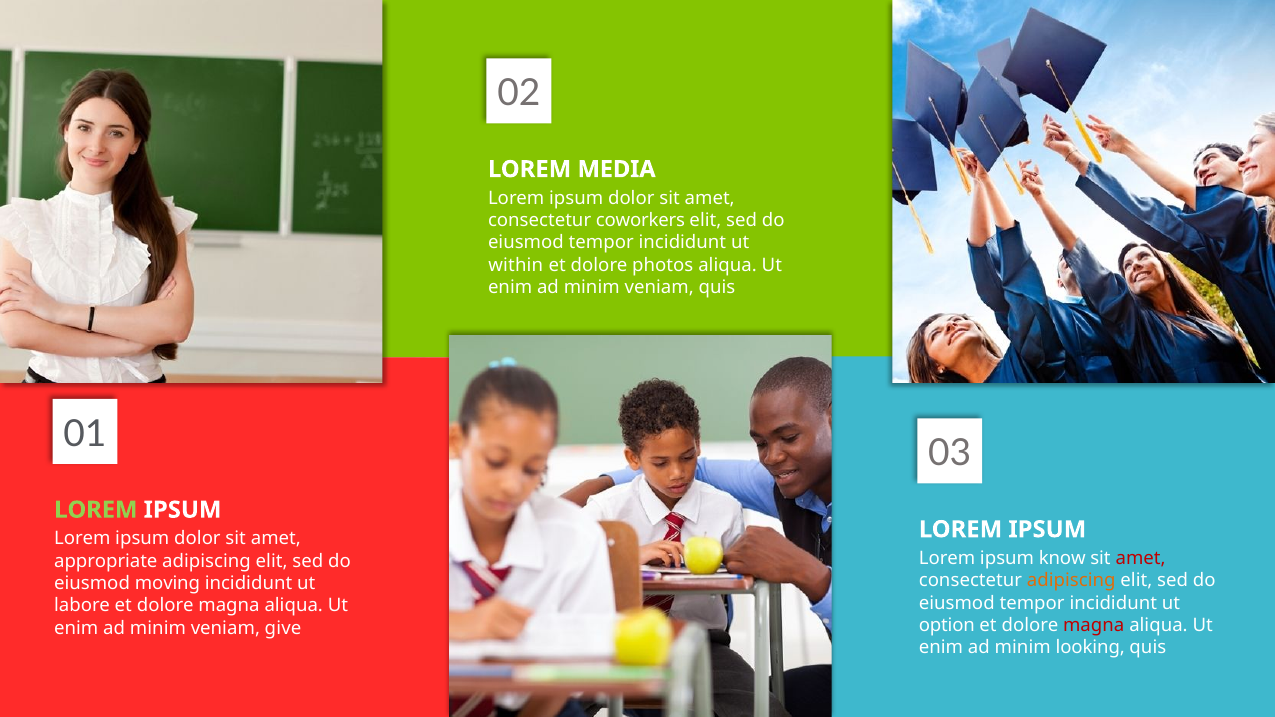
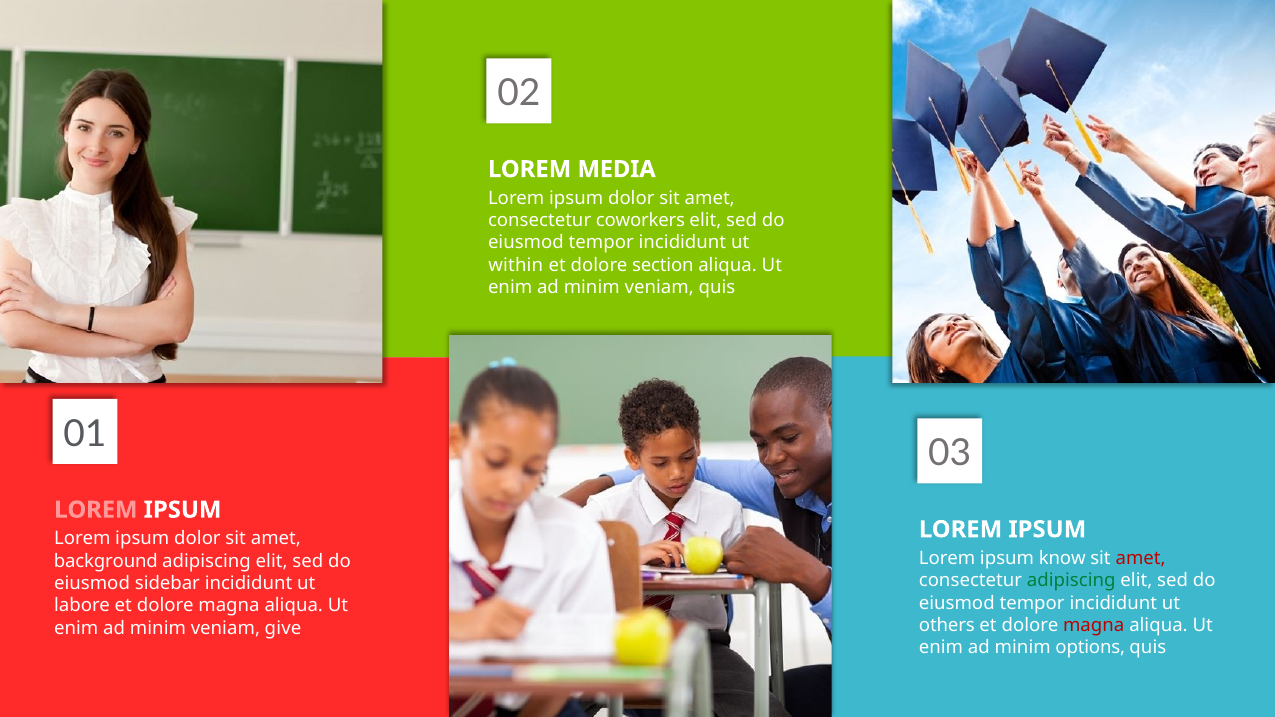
photos: photos -> section (663, 265)
LOREM colour: light green -> pink (96, 510)
appropriate: appropriate -> background (106, 561)
adipiscing colour: orange -> green (1071, 581)
moving: moving -> sidebar (167, 583)
option: option -> others (947, 625)
looking: looking -> options (1090, 648)
